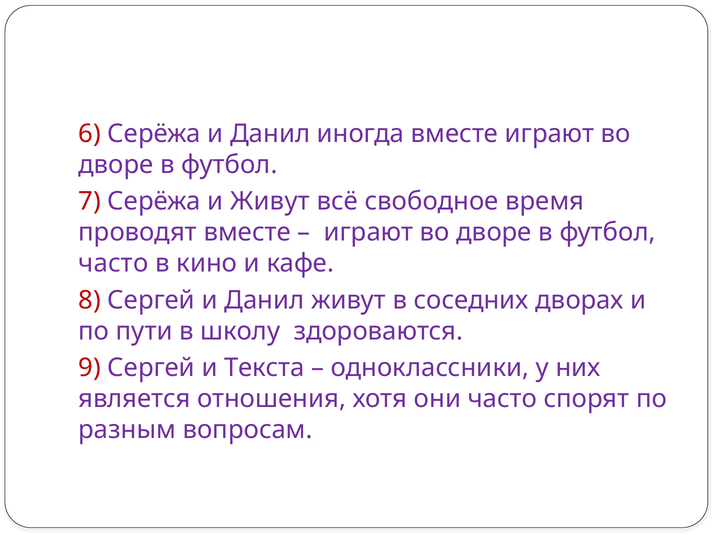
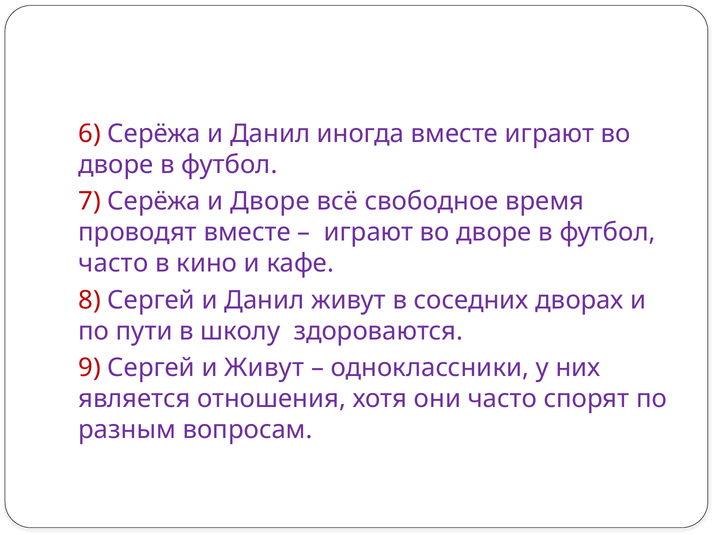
и Живут: Живут -> Дворе (270, 201)
и Текста: Текста -> Живут (264, 368)
